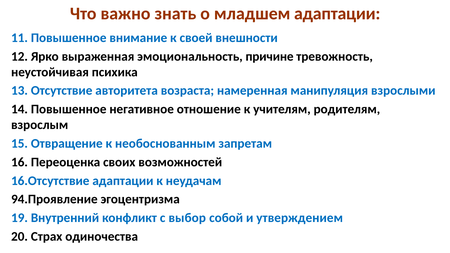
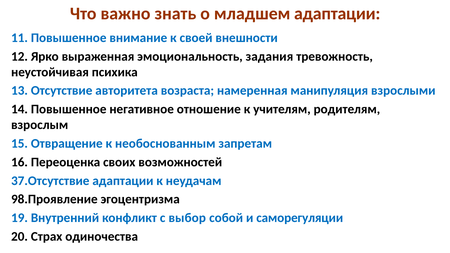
причине: причине -> задания (269, 56)
16.Отсутствие: 16.Отсутствие -> 37.Отсутствие (50, 181)
94.Проявление: 94.Проявление -> 98.Проявление (54, 199)
утверждением: утверждением -> саморегуляции (300, 218)
